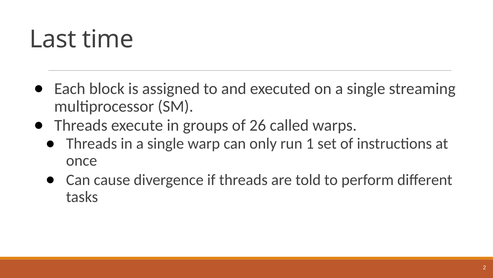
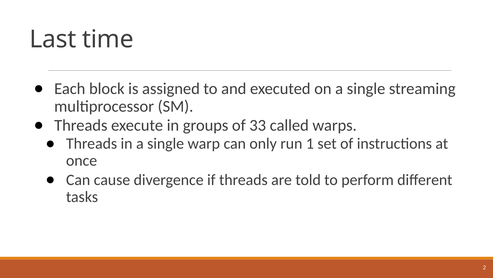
26: 26 -> 33 (258, 125)
